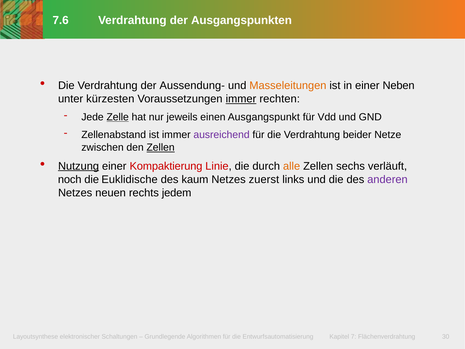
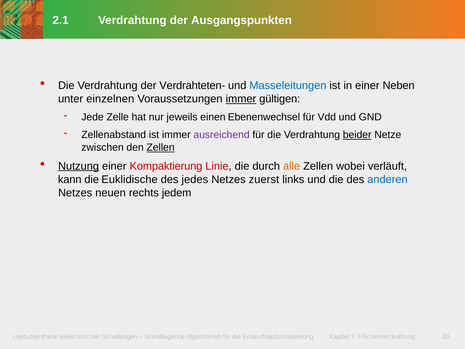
7.6: 7.6 -> 2.1 (61, 20)
Aussendung-: Aussendung- -> Verdrahteten- (192, 85)
Masseleitungen colour: orange -> blue (288, 85)
kürzesten: kürzesten -> einzelnen (110, 99)
rechten: rechten -> gültigen (280, 99)
Zelle underline: present -> none (118, 117)
Ausgangspunkt: Ausgangspunkt -> Ebenenwechsel (264, 117)
beider underline: none -> present (357, 135)
sechs: sechs -> wobei (351, 166)
noch: noch -> kann (70, 179)
kaum: kaum -> jedes (195, 179)
anderen colour: purple -> blue (387, 179)
